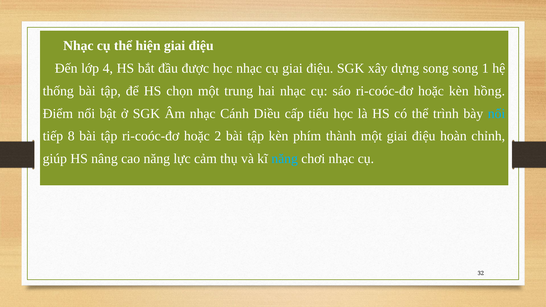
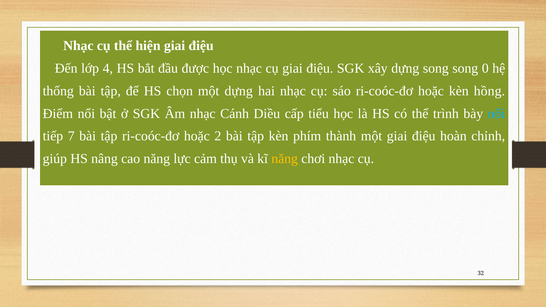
1: 1 -> 0 (485, 68)
một trung: trung -> dựng (239, 91)
8: 8 -> 7 (71, 136)
năng colour: light blue -> yellow (285, 159)
